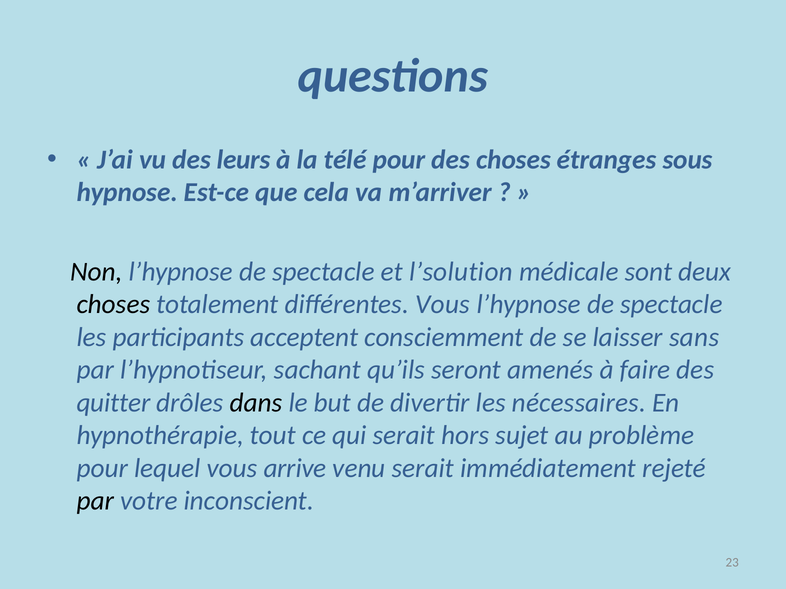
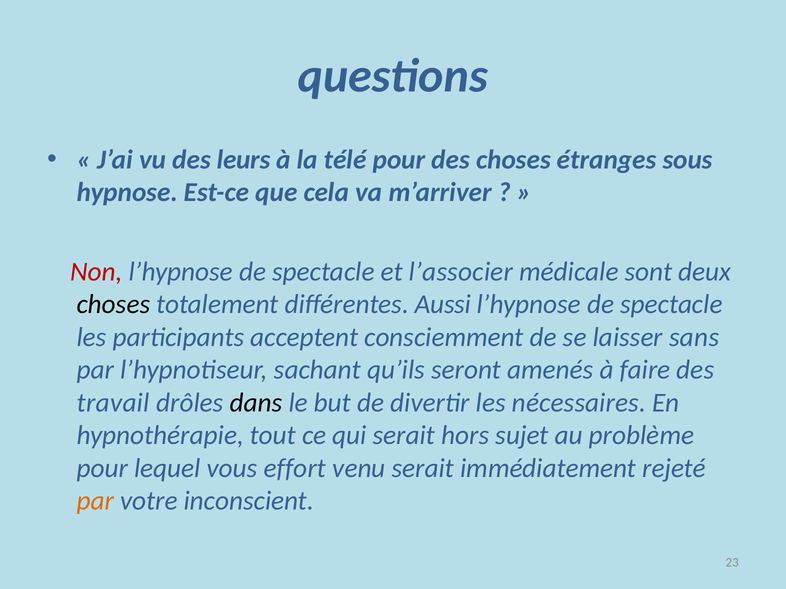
Non colour: black -> red (96, 272)
l’solution: l’solution -> l’associer (461, 272)
différentes Vous: Vous -> Aussi (443, 305)
quitter: quitter -> travail (113, 403)
arrive: arrive -> effort (295, 468)
par colour: black -> orange (95, 501)
